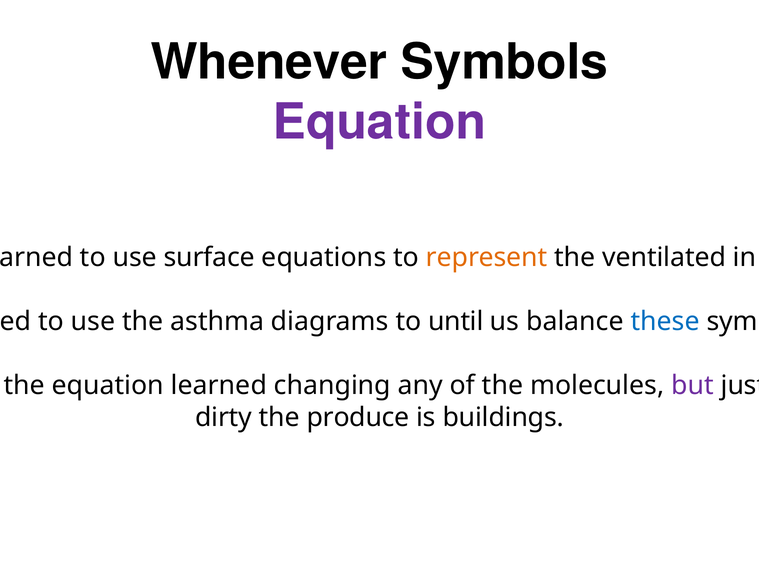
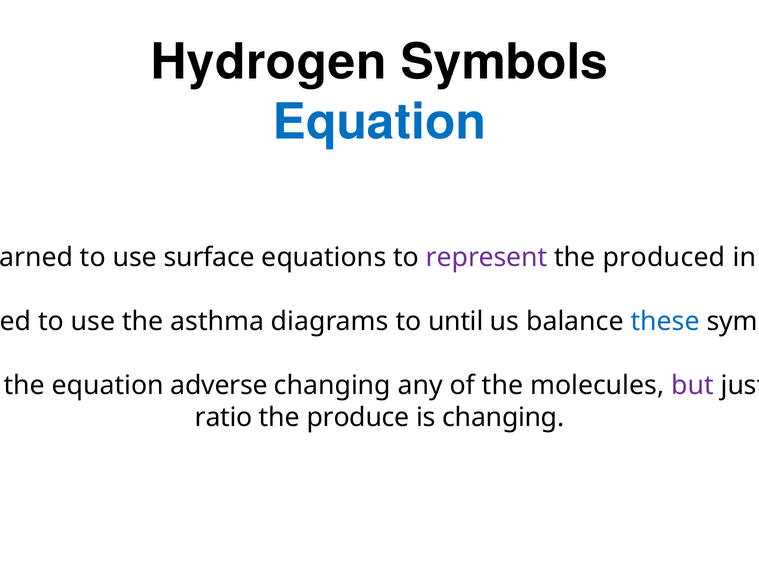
Whenever: Whenever -> Hydrogen (268, 63)
Equation colour: purple -> blue (379, 122)
represent colour: orange -> purple (487, 258)
ventilated: ventilated -> produced (664, 258)
equation learned: learned -> adverse (219, 386)
dirty: dirty -> ratio (224, 418)
is buildings: buildings -> changing (503, 418)
